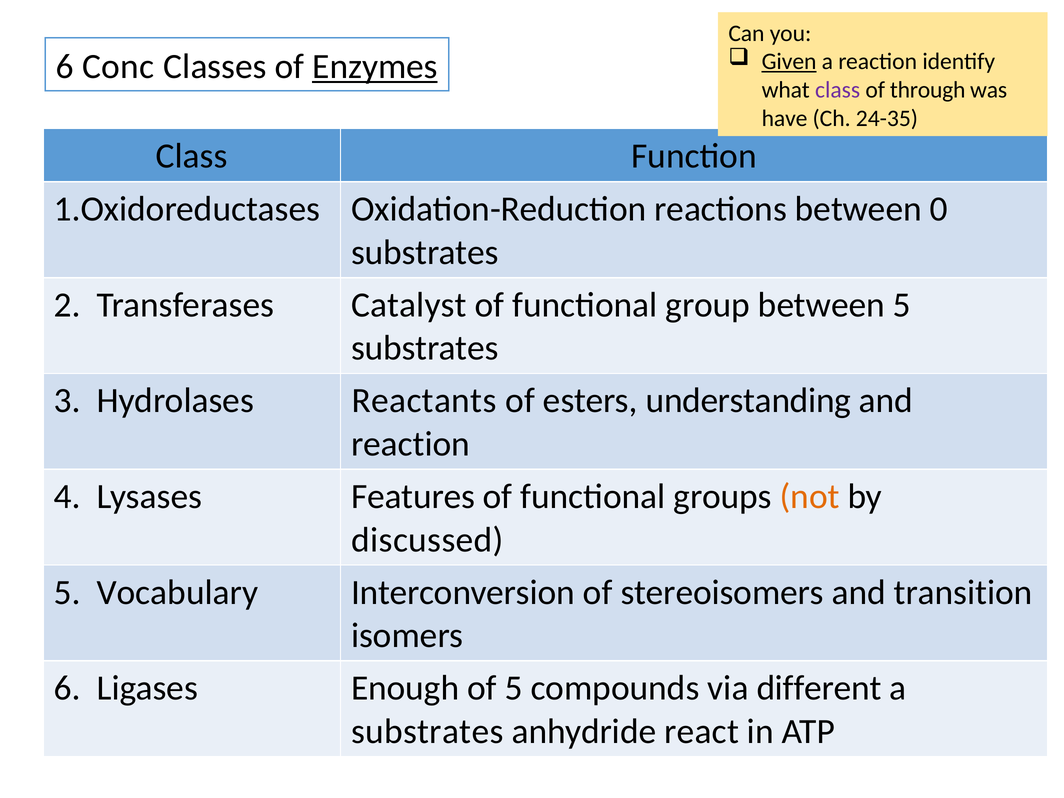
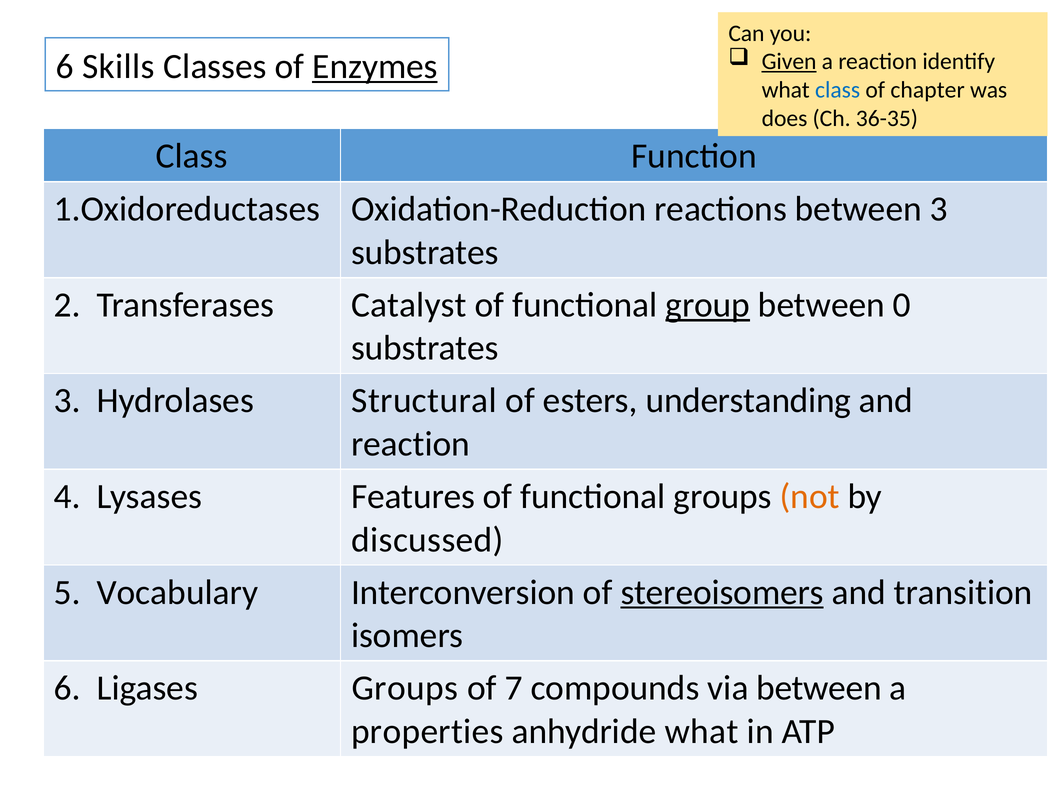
Conc: Conc -> Skills (118, 67)
class colour: purple -> blue (838, 90)
through: through -> chapter (928, 90)
have: have -> does (785, 118)
24-35: 24-35 -> 36-35 (887, 118)
between 0: 0 -> 3 (939, 209)
group underline: none -> present (708, 305)
between 5: 5 -> 0 (902, 305)
Reactants: Reactants -> Structural (424, 401)
stereoisomers underline: none -> present (722, 592)
Ligases Enough: Enough -> Groups (405, 688)
of 5: 5 -> 7 (514, 688)
via different: different -> between (819, 688)
substrates: substrates -> properties (427, 731)
anhydride react: react -> what (702, 731)
